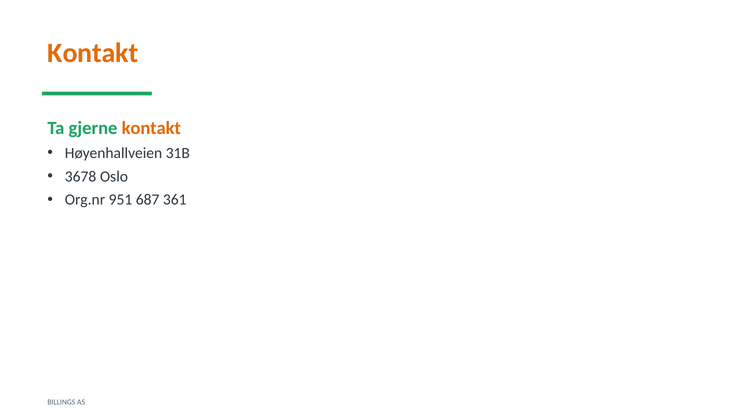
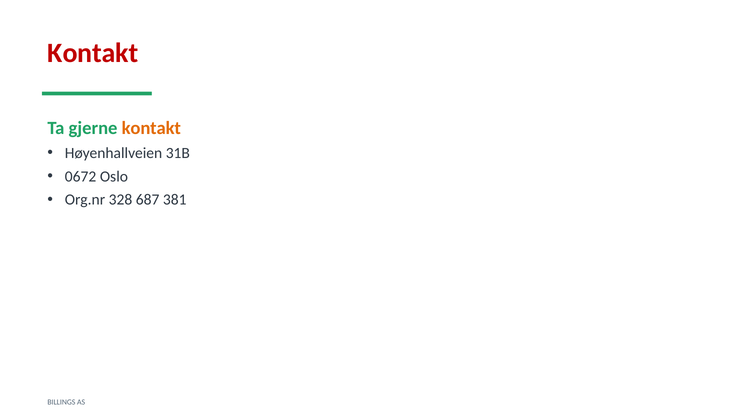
Kontakt colour: orange -> red (93, 53)
3678: 3678 -> 0672 (81, 176)
951: 951 -> 328 (120, 200)
361: 361 -> 381 (175, 200)
